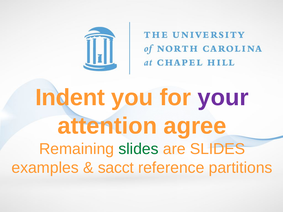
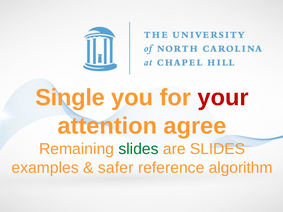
Indent: Indent -> Single (70, 98)
your colour: purple -> red (223, 98)
sacct: sacct -> safer (116, 168)
partitions: partitions -> algorithm (241, 168)
